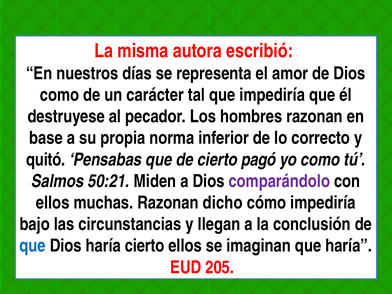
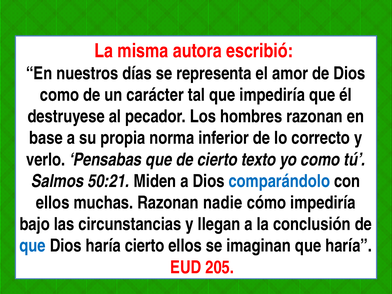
quitó: quitó -> verlo (46, 160)
pagó: pagó -> texto (259, 160)
comparándolo colour: purple -> blue (279, 181)
dicho: dicho -> nadie (223, 203)
